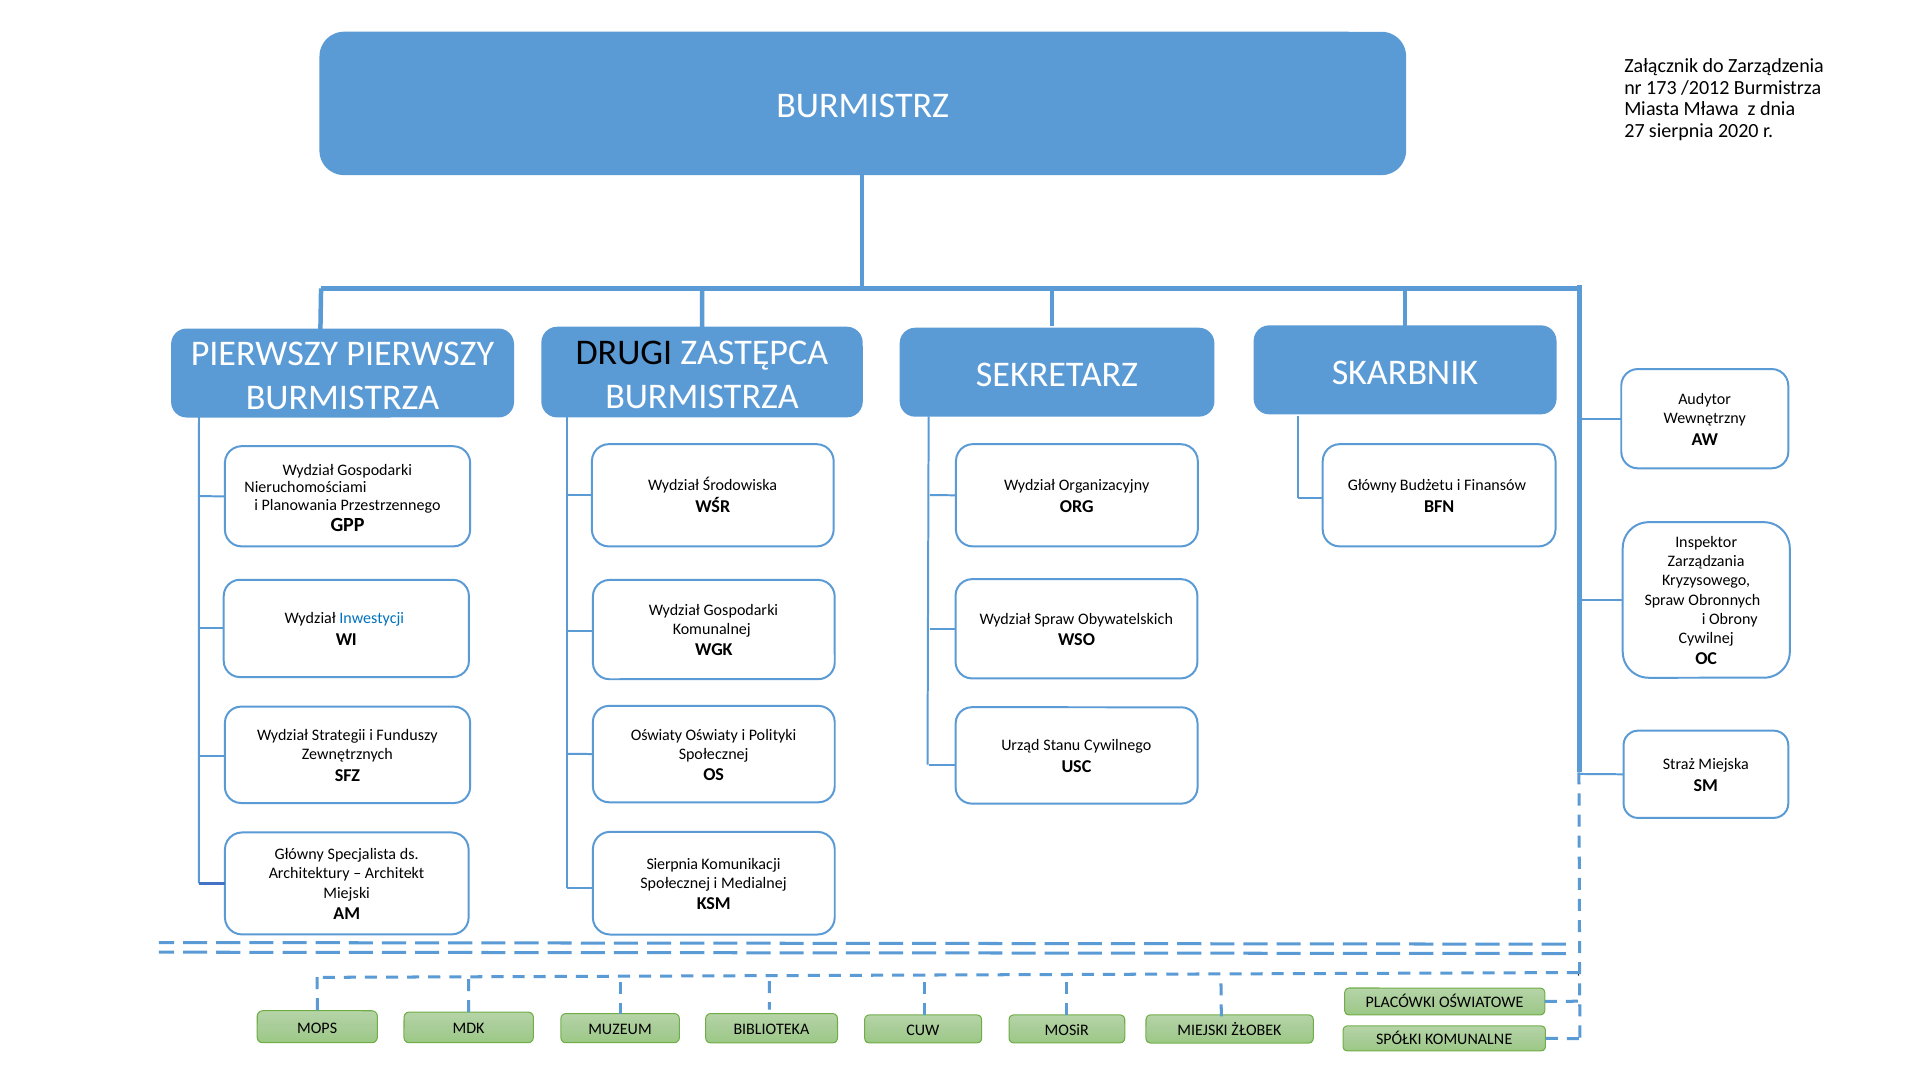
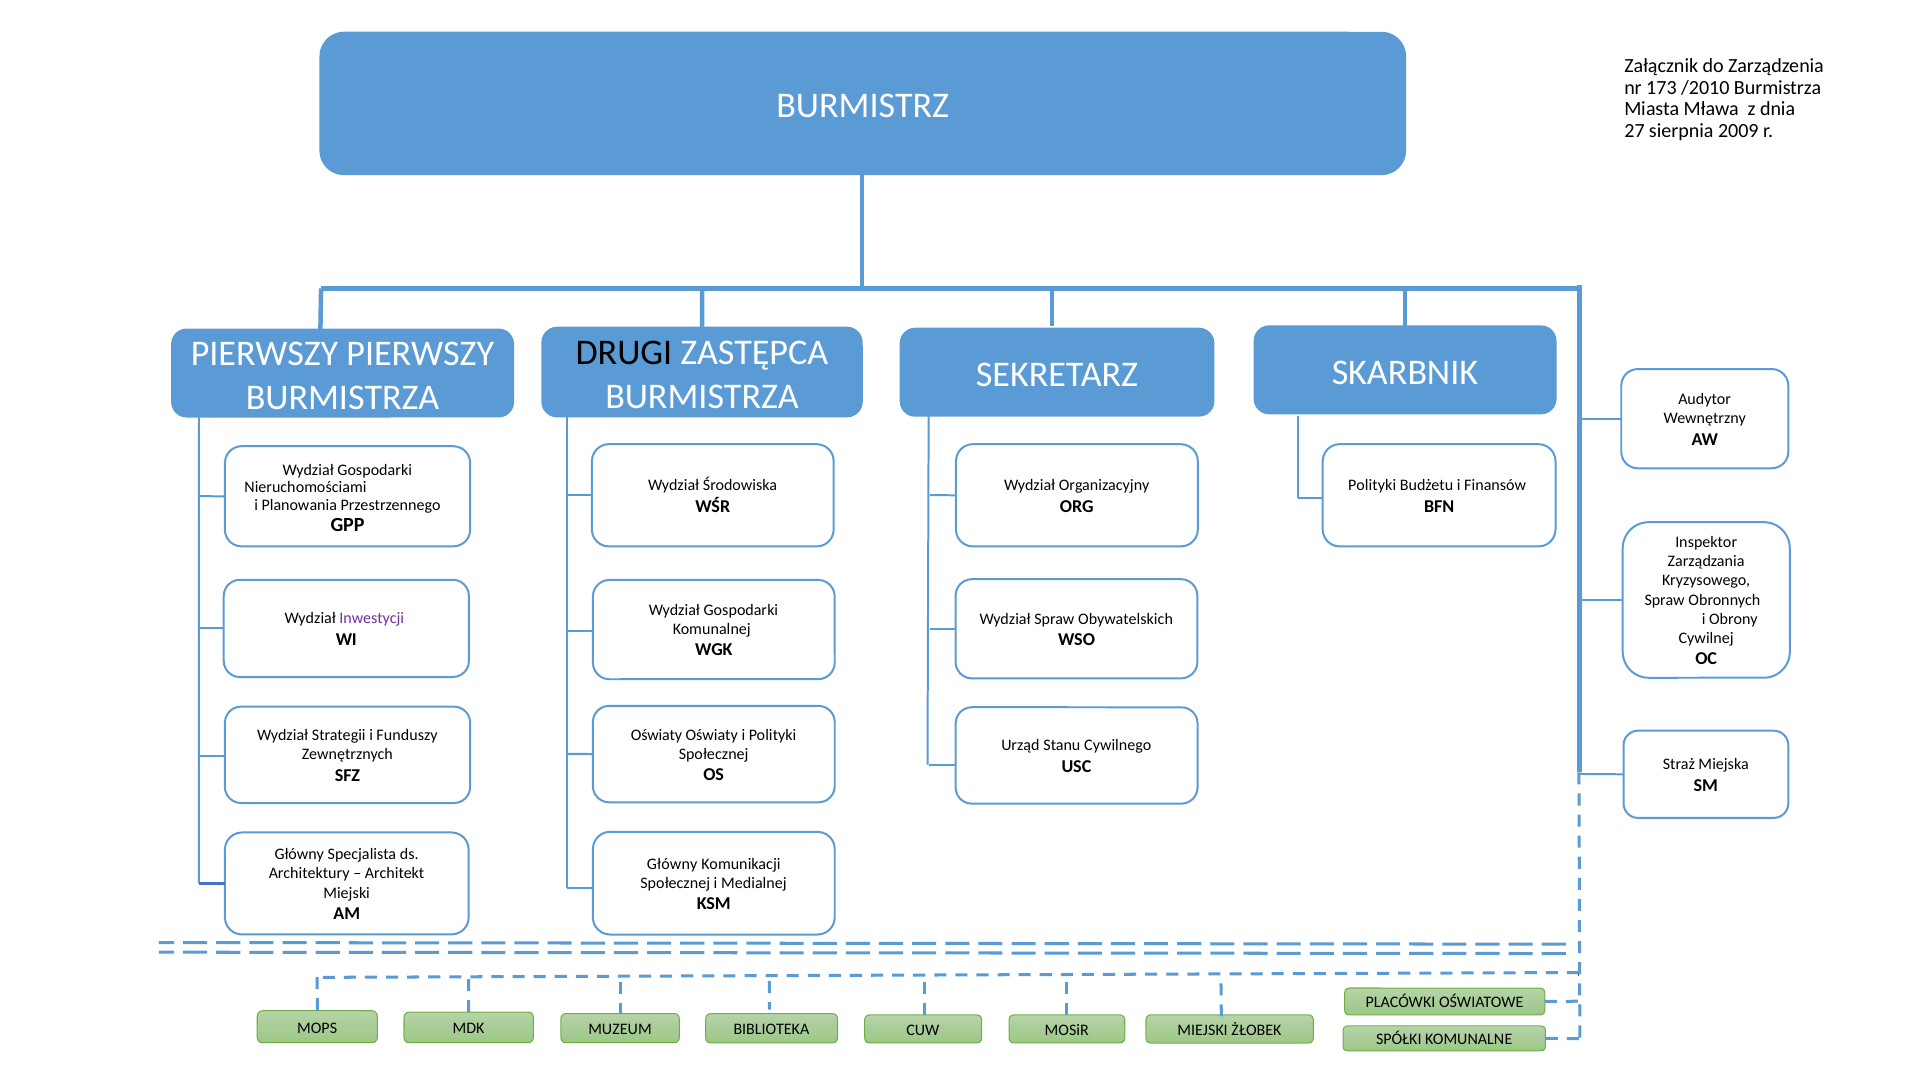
/2012: /2012 -> /2010 (1705, 88)
2020: 2020 -> 2009 (1738, 131)
Główny: Główny -> Polityki (1372, 485)
Inwestycji colour: blue -> purple (372, 619)
Sierpnia: Sierpnia -> Główny (672, 864)
